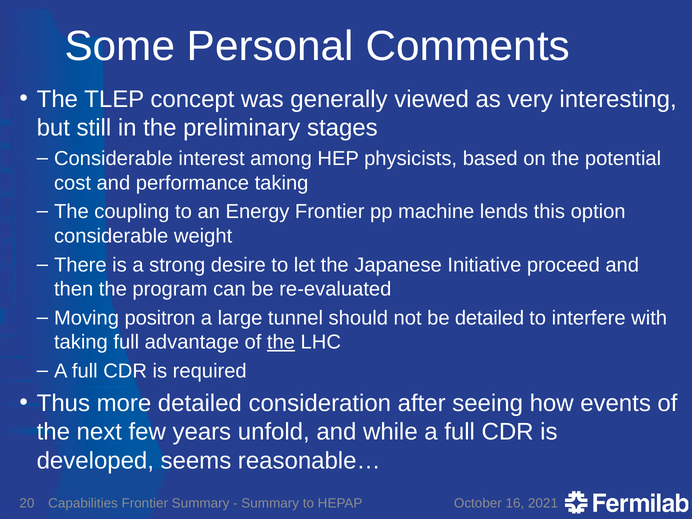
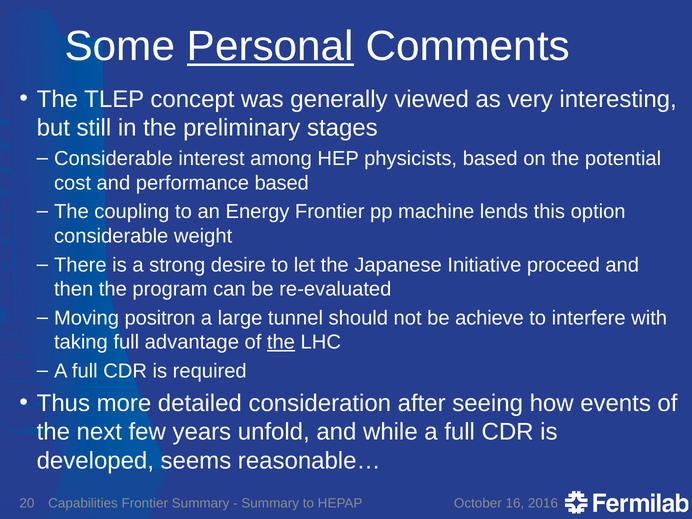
Personal underline: none -> present (270, 46)
performance taking: taking -> based (282, 183)
be detailed: detailed -> achieve (489, 318)
2021: 2021 -> 2016 (543, 503)
